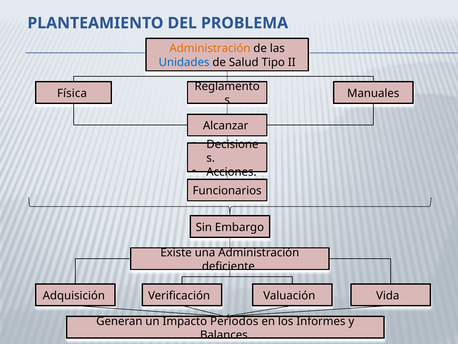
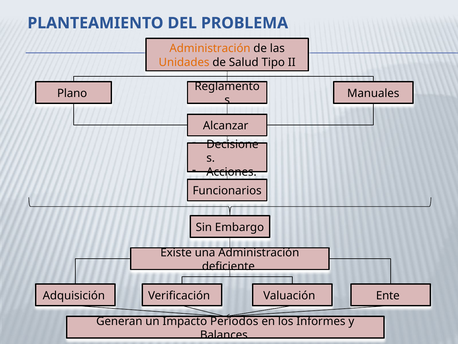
Unidades colour: blue -> orange (184, 62)
Física: Física -> Plano (72, 93)
Vida: Vida -> Ente (388, 295)
